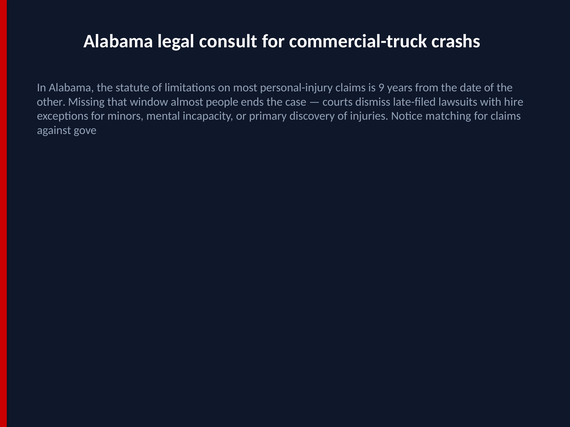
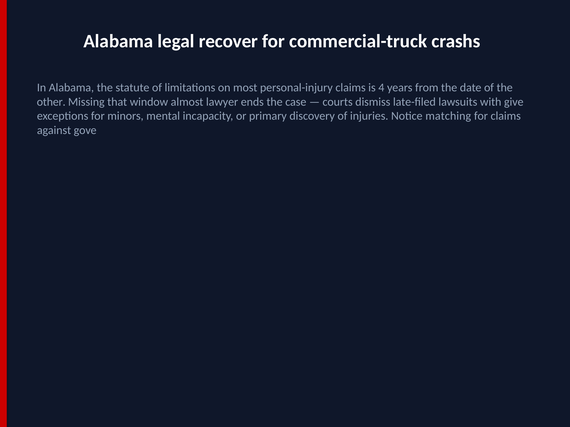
consult: consult -> recover (228, 41)
9: 9 -> 4 (381, 88)
people: people -> lawyer (222, 102)
hire: hire -> give (514, 102)
